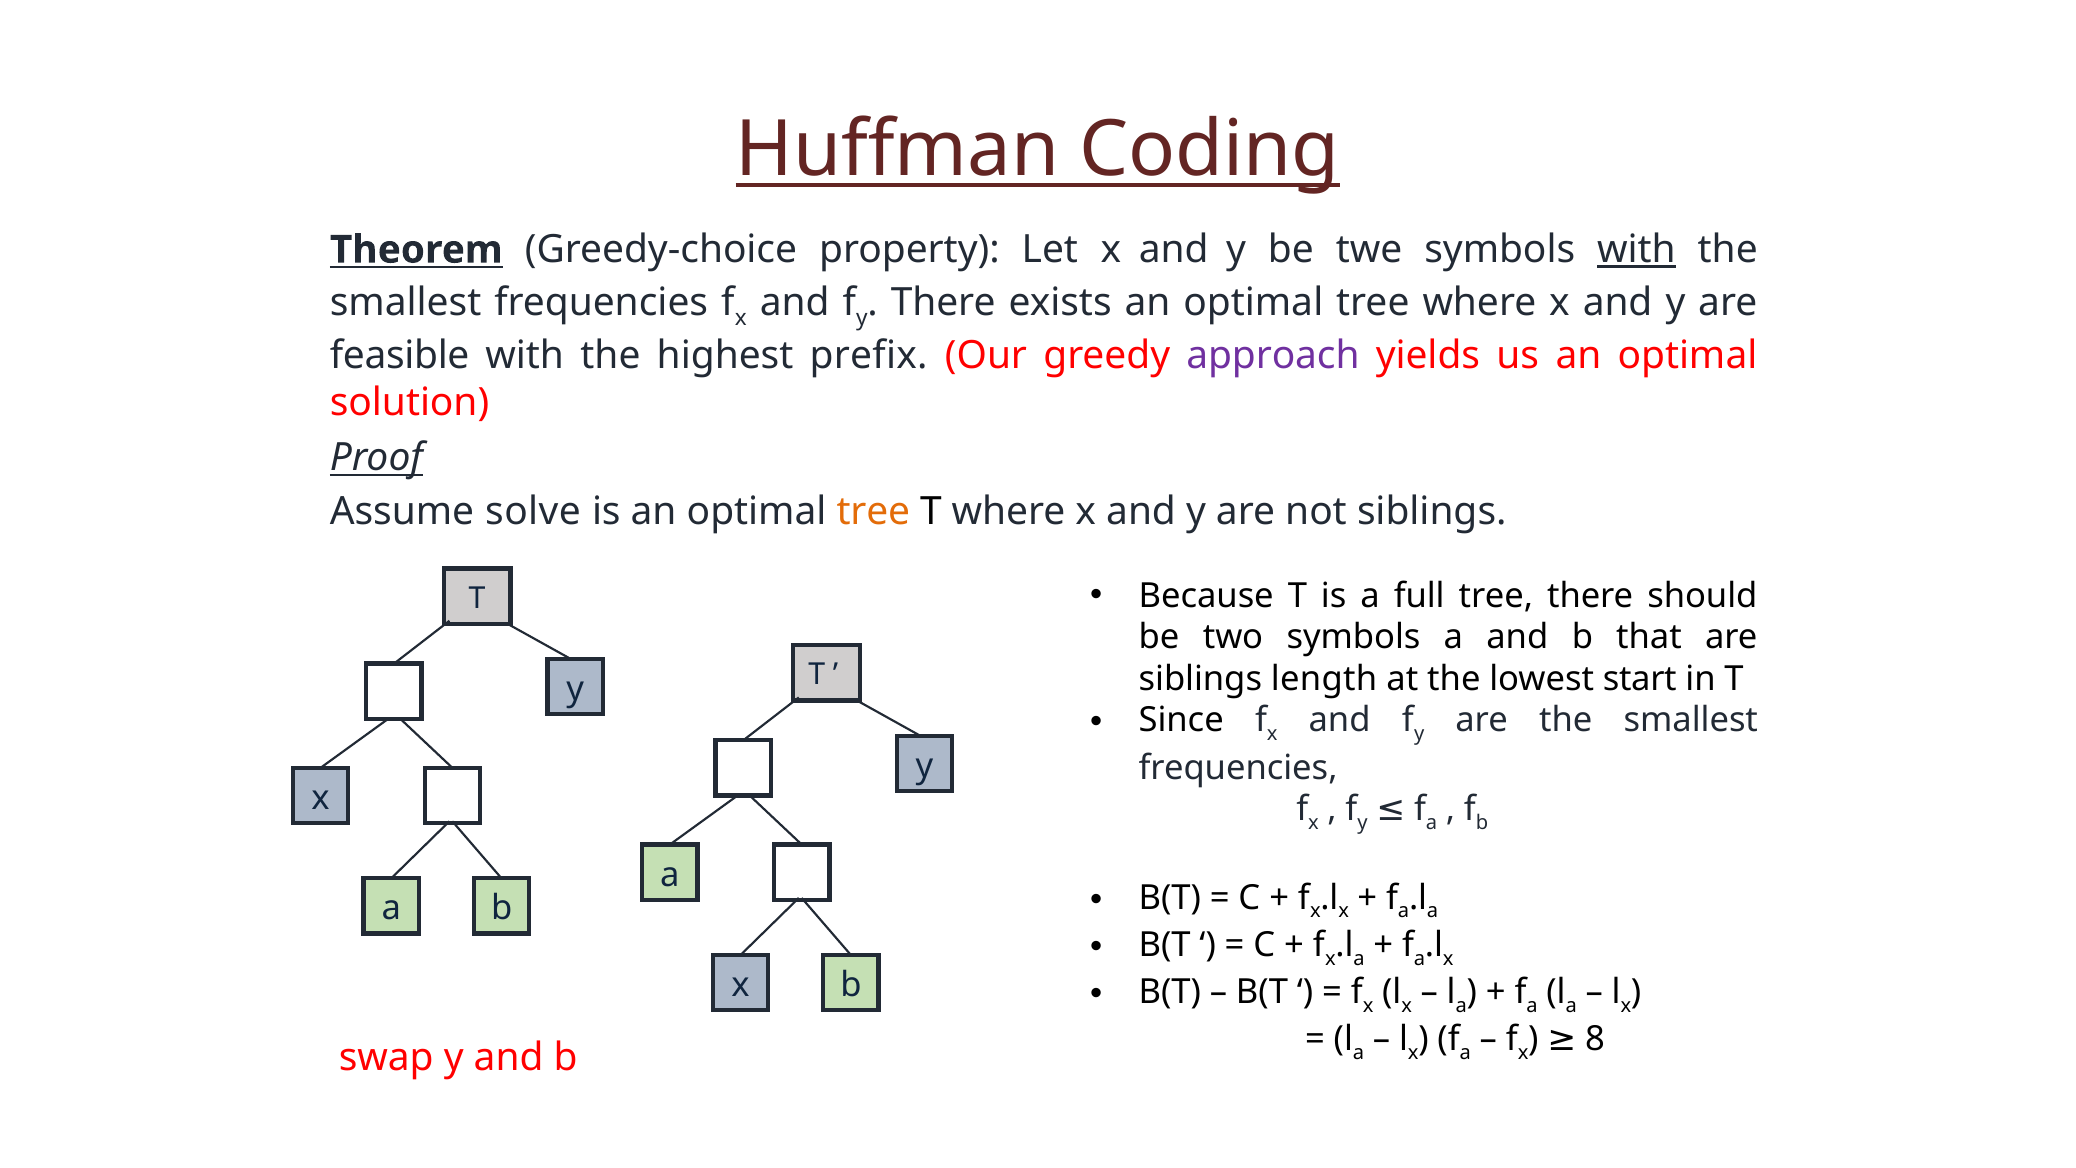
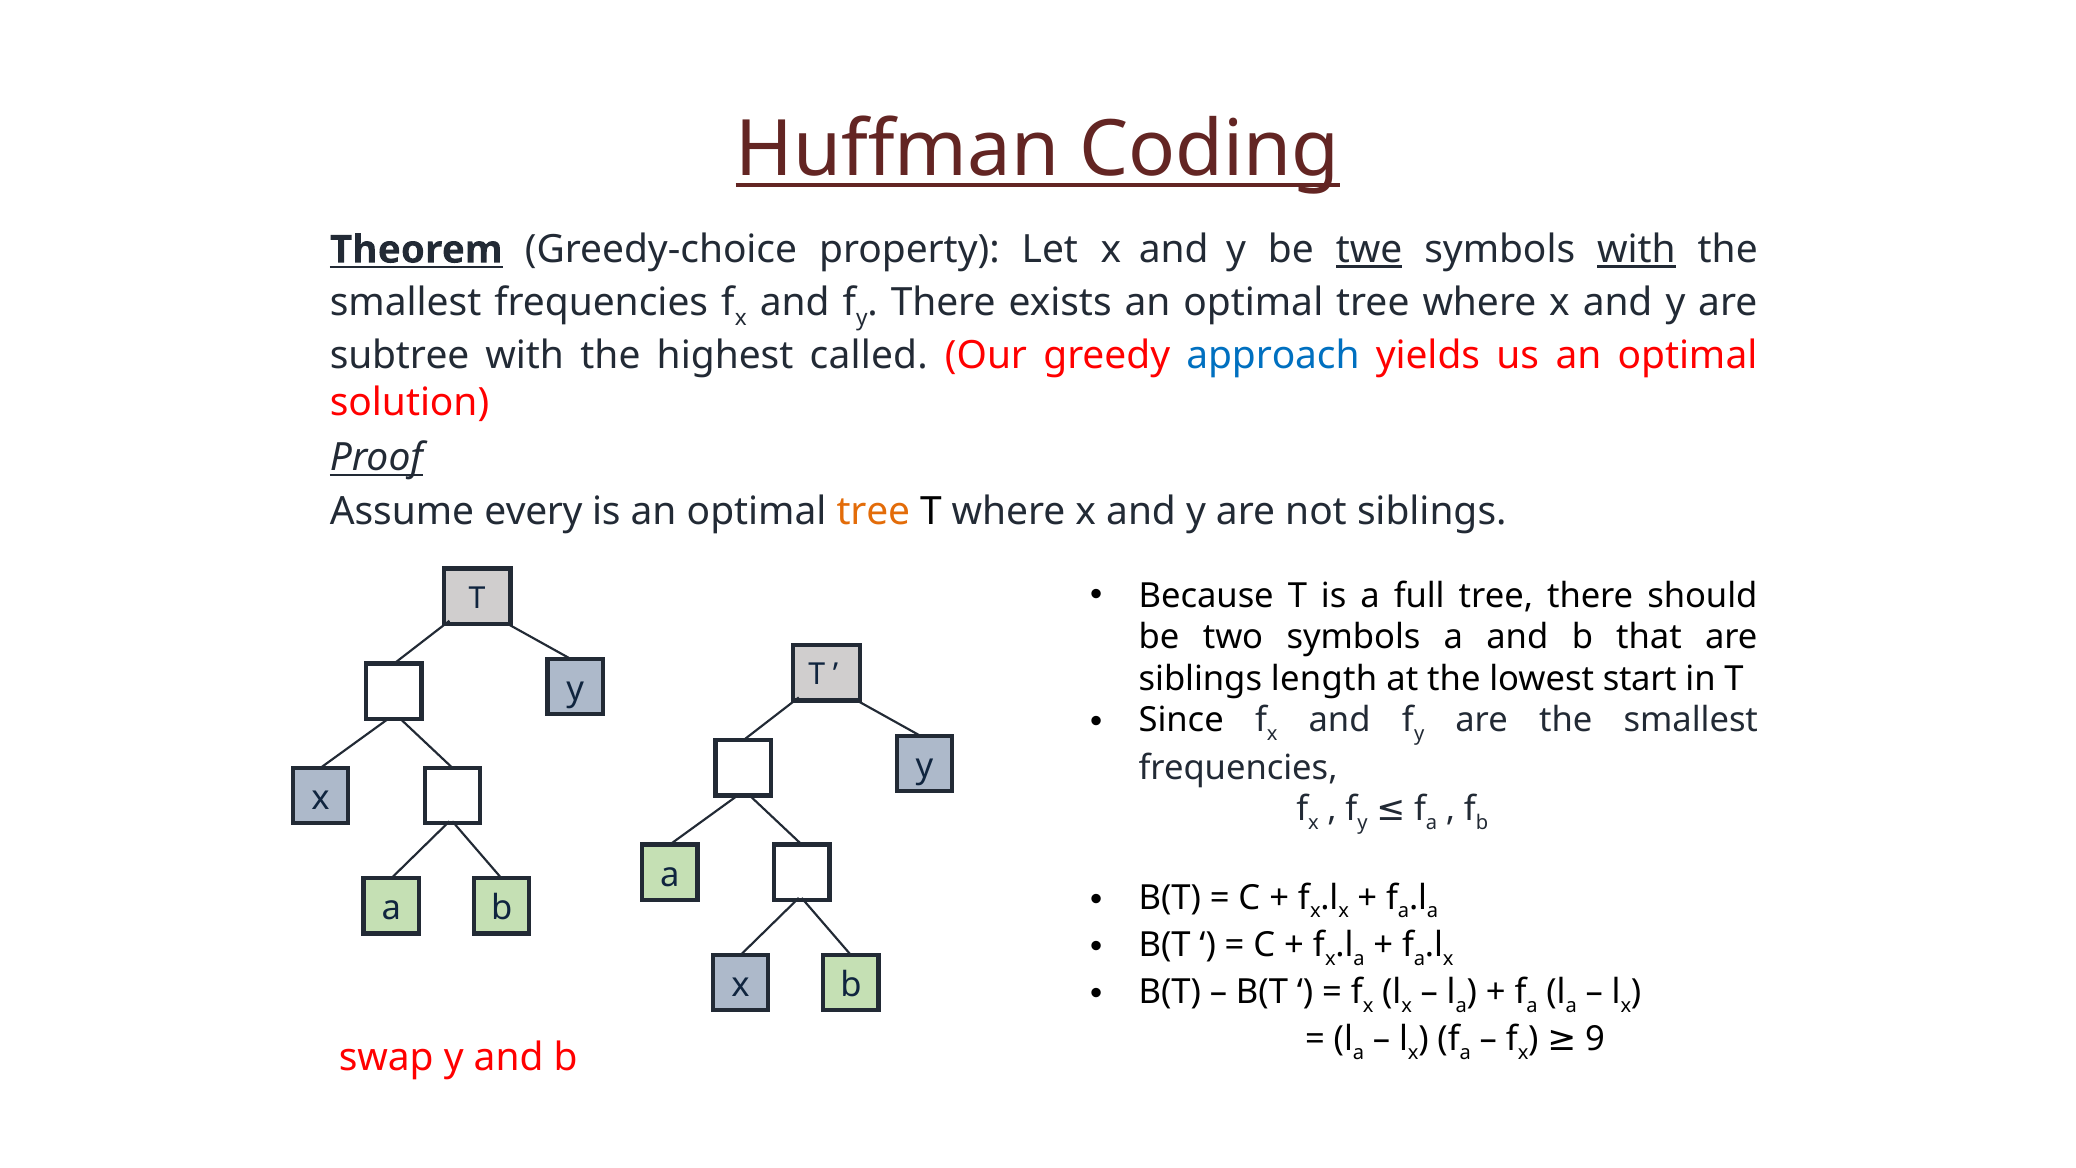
twe underline: none -> present (1369, 250)
feasible: feasible -> subtree (400, 356)
prefix: prefix -> called (869, 356)
approach colour: purple -> blue (1273, 356)
solve: solve -> every (533, 512)
8: 8 -> 9 (1595, 1039)
